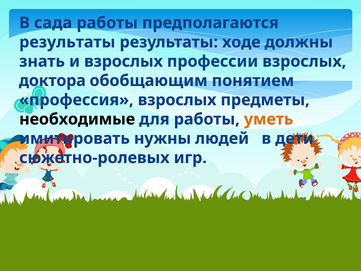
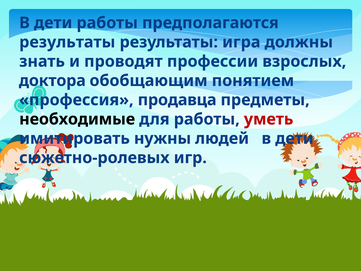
сада: сада -> дети (53, 23)
ходе: ходе -> игра (241, 42)
и взрослых: взрослых -> проводят (123, 61)
профессия взрослых: взрослых -> продавца (177, 100)
уметь colour: orange -> red (269, 119)
